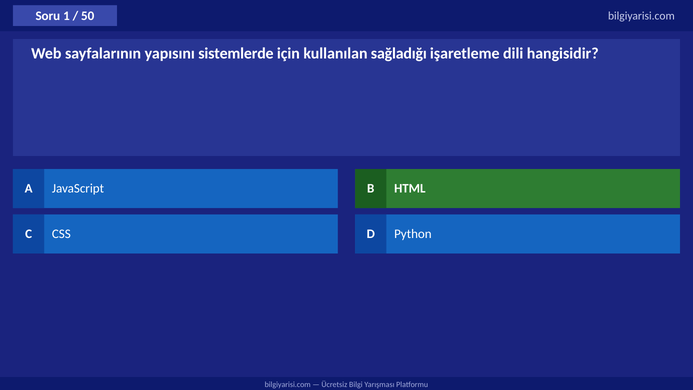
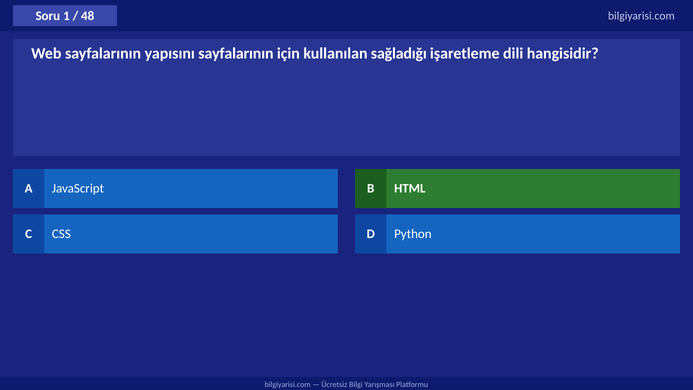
50: 50 -> 48 (88, 16)
yapısını sistemlerde: sistemlerde -> sayfalarının (236, 53)
